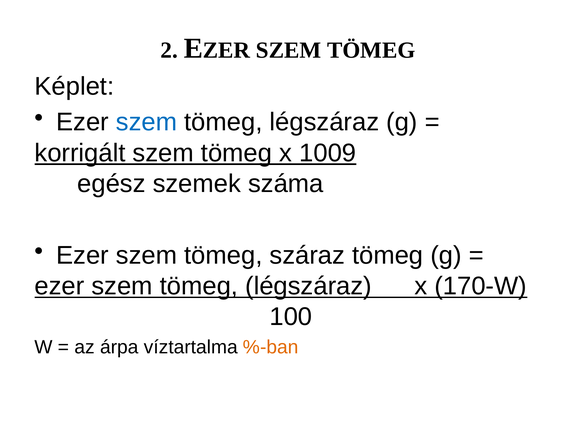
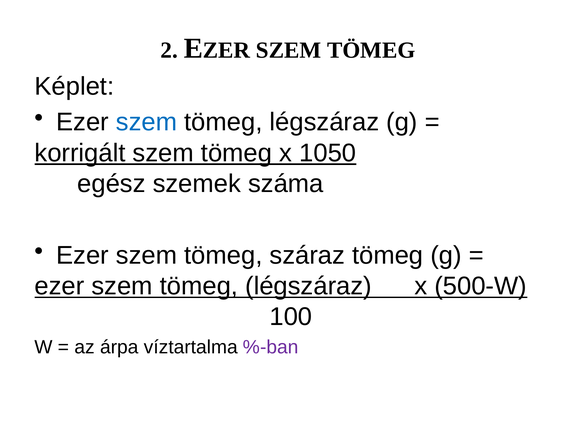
1009: 1009 -> 1050 (328, 153)
170-W: 170-W -> 500-W (481, 286)
%-ban colour: orange -> purple (271, 347)
